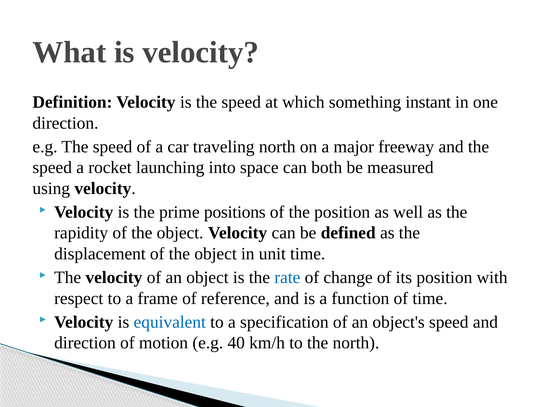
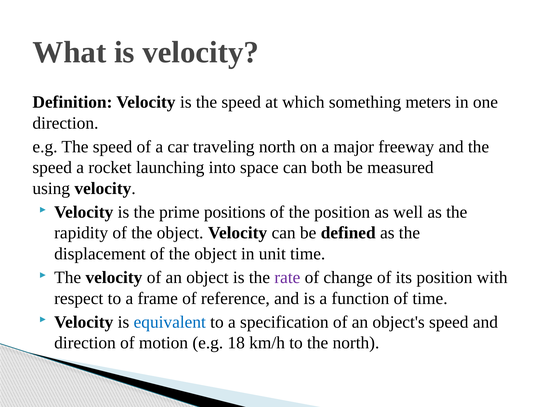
instant: instant -> meters (428, 102)
rate colour: blue -> purple (287, 278)
40: 40 -> 18 (236, 343)
